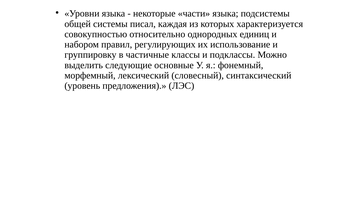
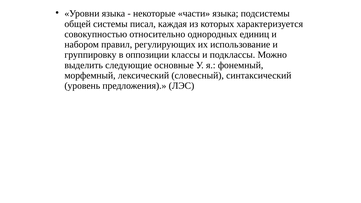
частичные: частичные -> оппозиции (147, 55)
